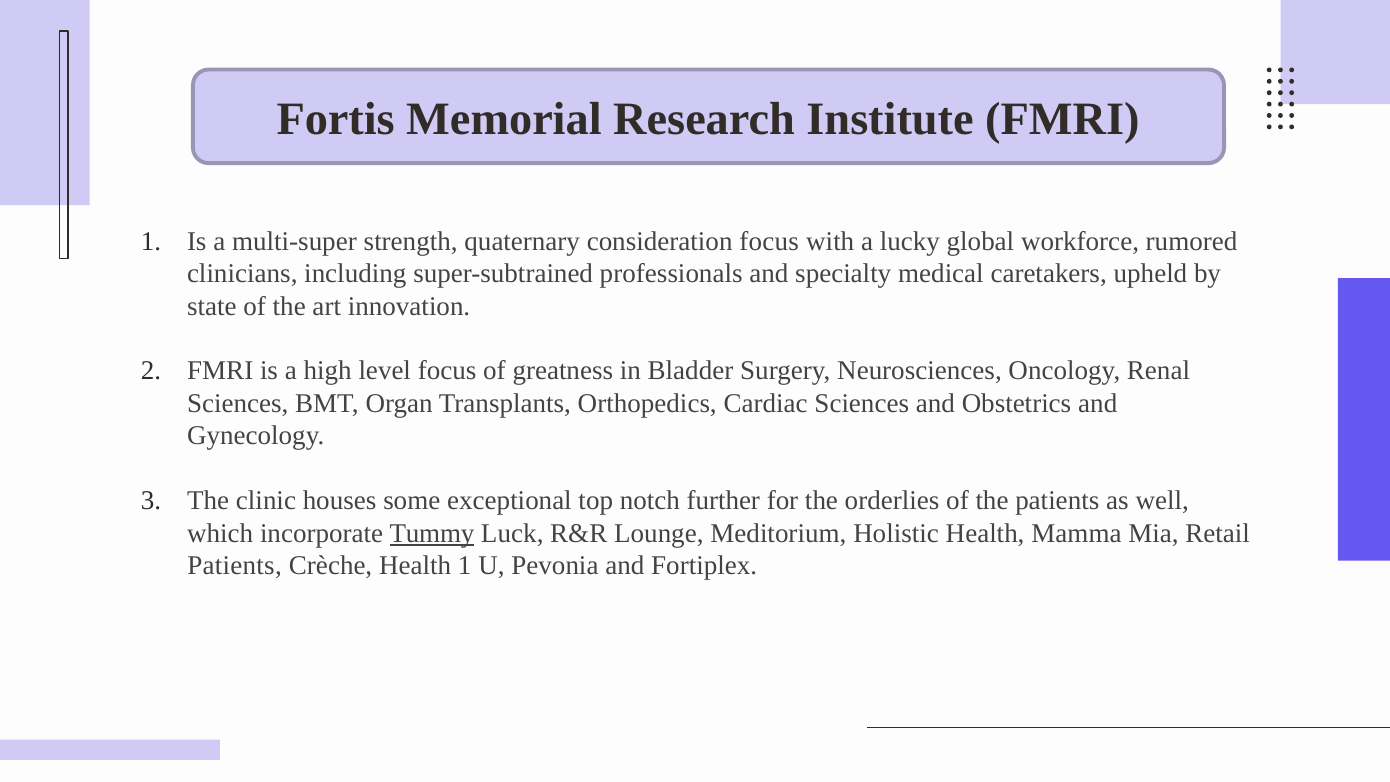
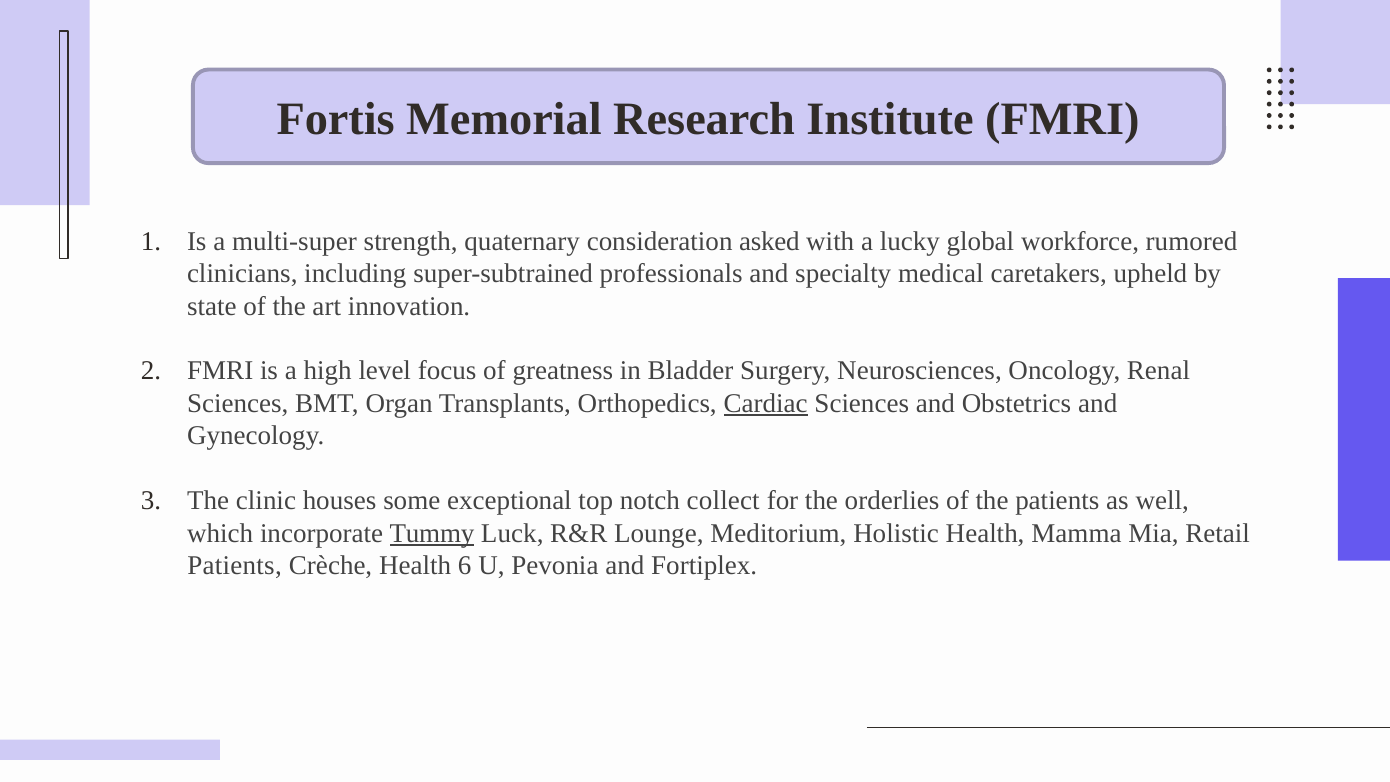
consideration focus: focus -> asked (769, 241)
Cardiac underline: none -> present (766, 403)
further: further -> collect (723, 501)
Health 1: 1 -> 6 (465, 566)
